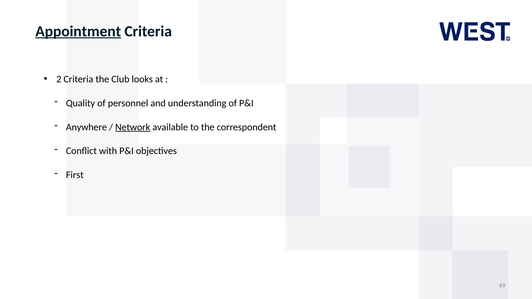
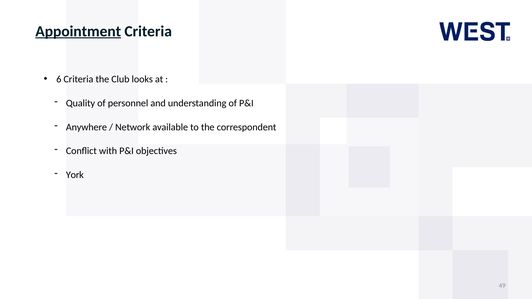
2: 2 -> 6 (59, 79)
Network underline: present -> none (133, 127)
First: First -> York (75, 175)
